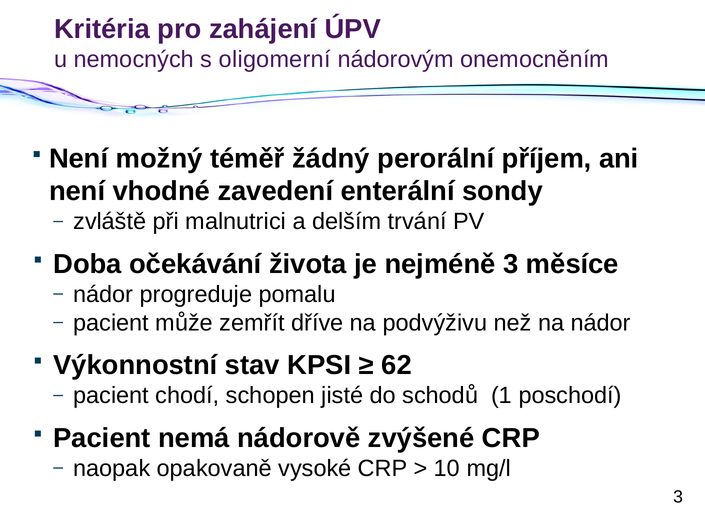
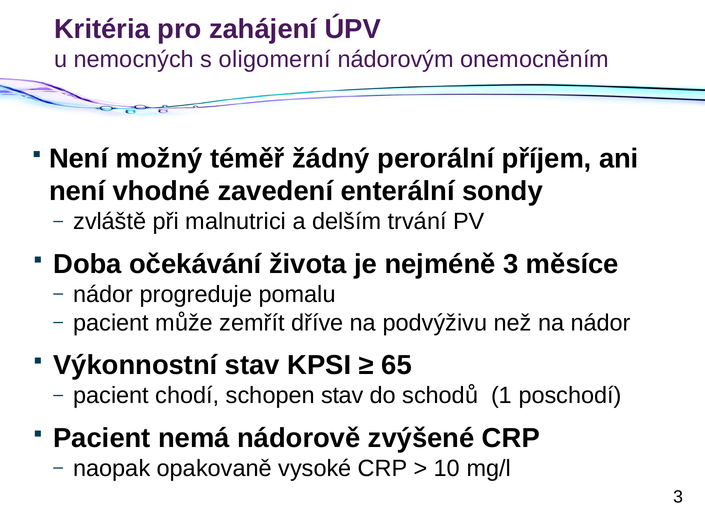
62: 62 -> 65 (397, 365)
schopen jisté: jisté -> stav (342, 395)
